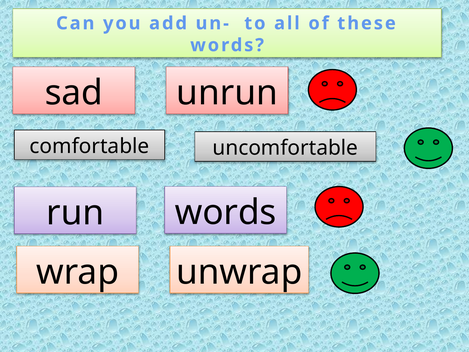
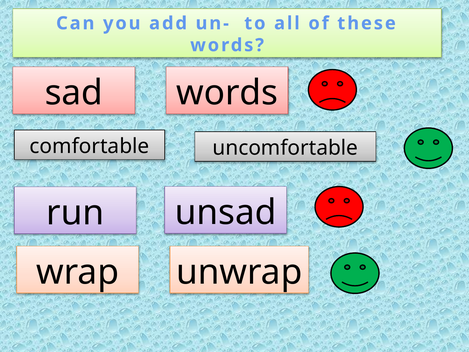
sad unrun: unrun -> words (227, 93)
run words: words -> unsad (226, 212)
